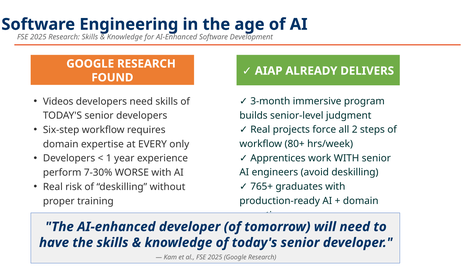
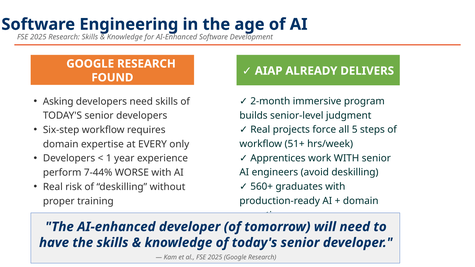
Videos: Videos -> Asking (58, 102)
3-month: 3-month -> 2-month (270, 101)
2: 2 -> 5 (355, 130)
80+: 80+ -> 51+ (295, 144)
7-30%: 7-30% -> 7-44% (98, 173)
765+: 765+ -> 560+ (262, 187)
